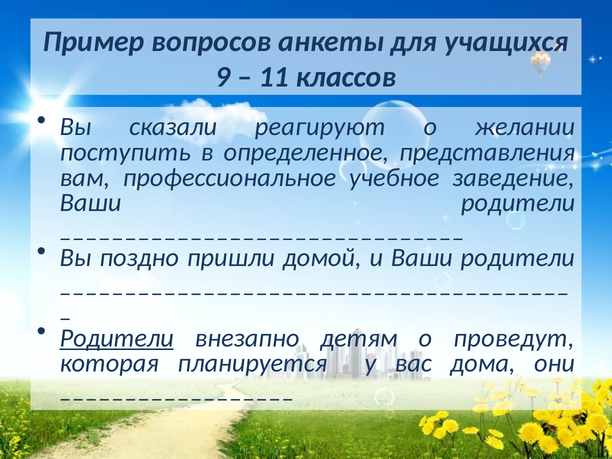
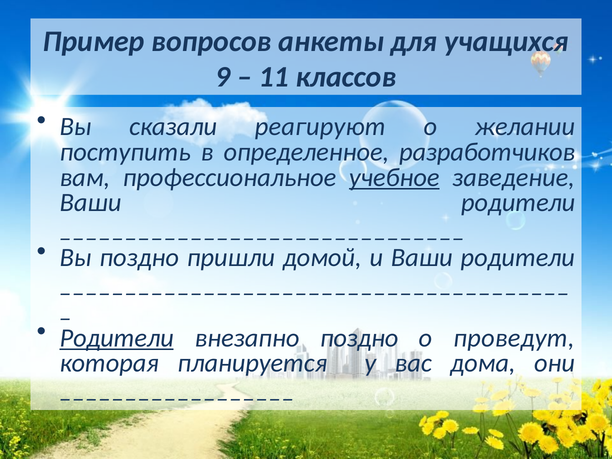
представления: представления -> разработчиков (487, 152)
учебное underline: none -> present (394, 177)
внезапно детям: детям -> поздно (359, 338)
